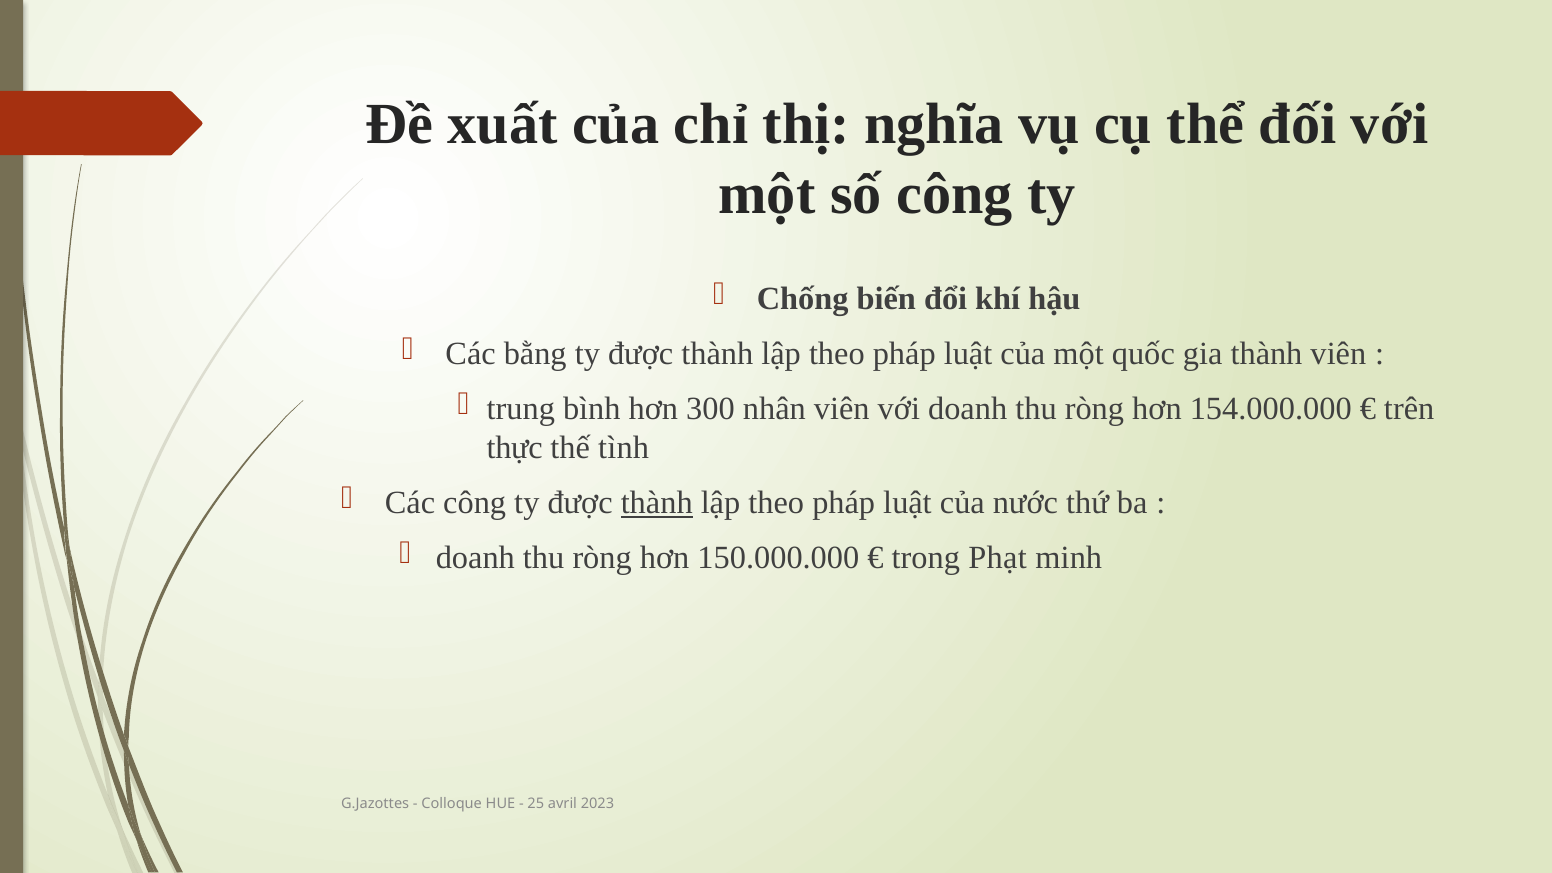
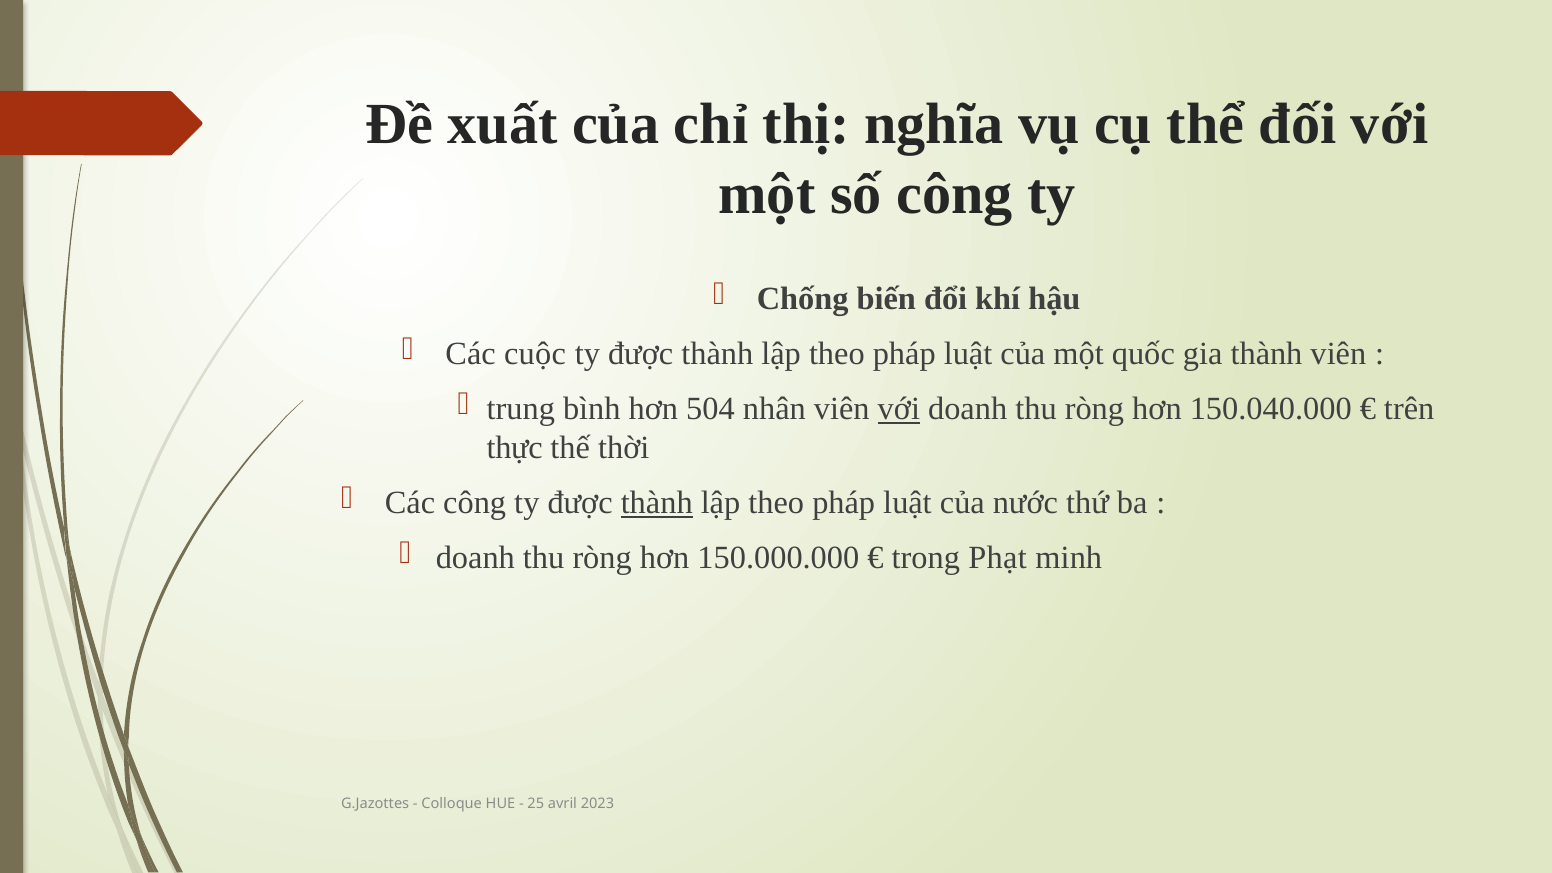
bằng: bằng -> cuộc (535, 354)
300: 300 -> 504 (710, 409)
với underline: none -> present (899, 409)
154.000.000: 154.000.000 -> 150.040.000 (1271, 409)
tình: tình -> thời (624, 448)
